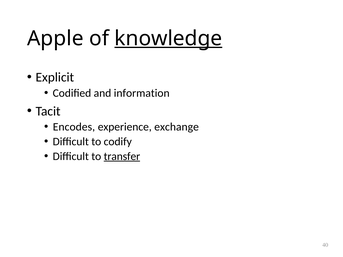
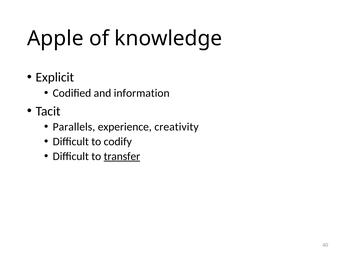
knowledge underline: present -> none (168, 38)
Encodes: Encodes -> Parallels (74, 127)
exchange: exchange -> creativity (177, 127)
